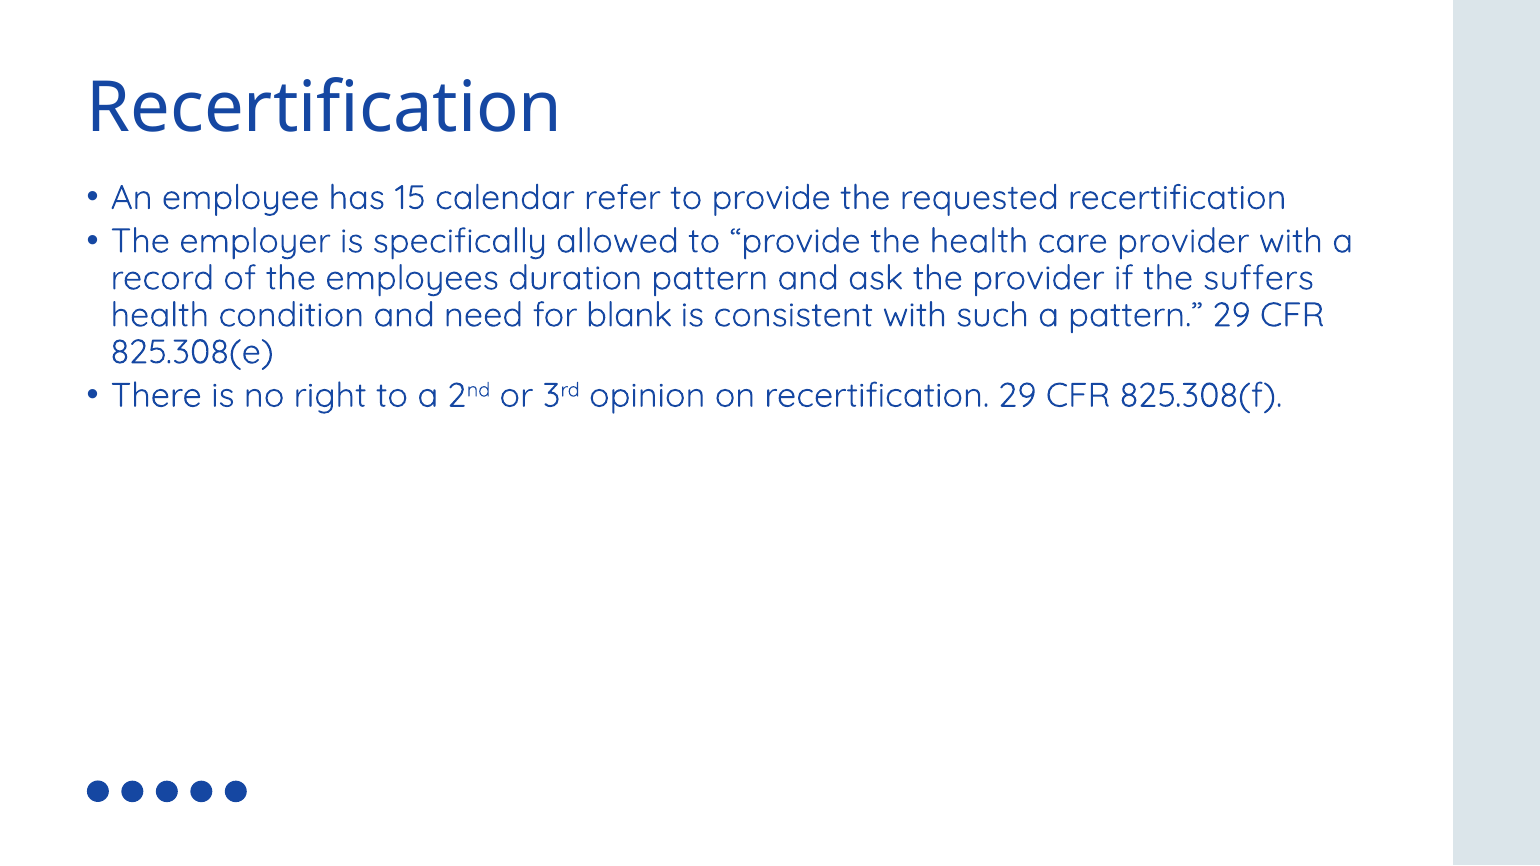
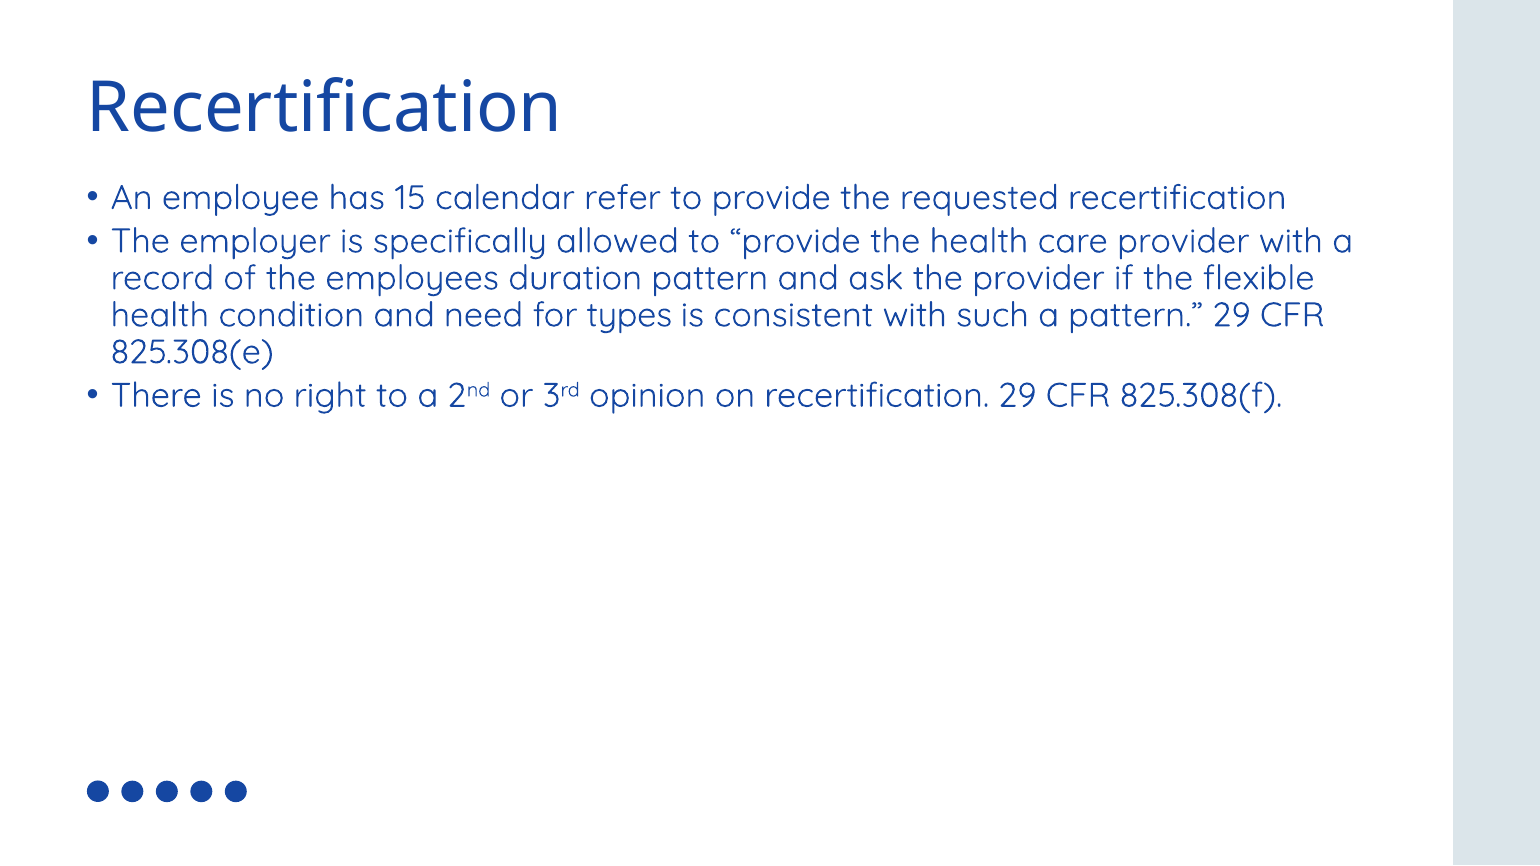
suffers: suffers -> flexible (1259, 278)
blank: blank -> types (629, 315)
